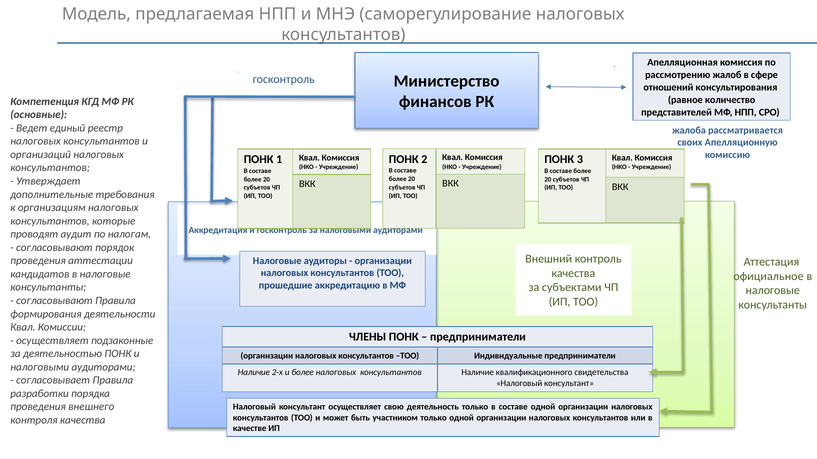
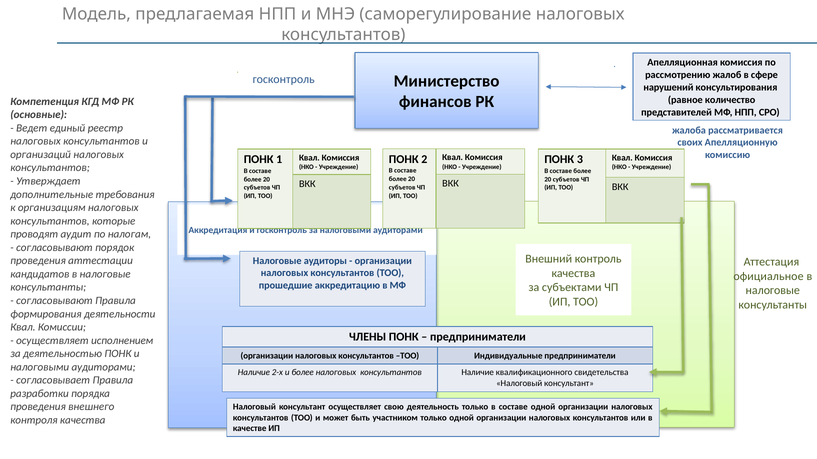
отношений: отношений -> нарушений (668, 87)
подзаконные: подзаконные -> исполнением (122, 341)
